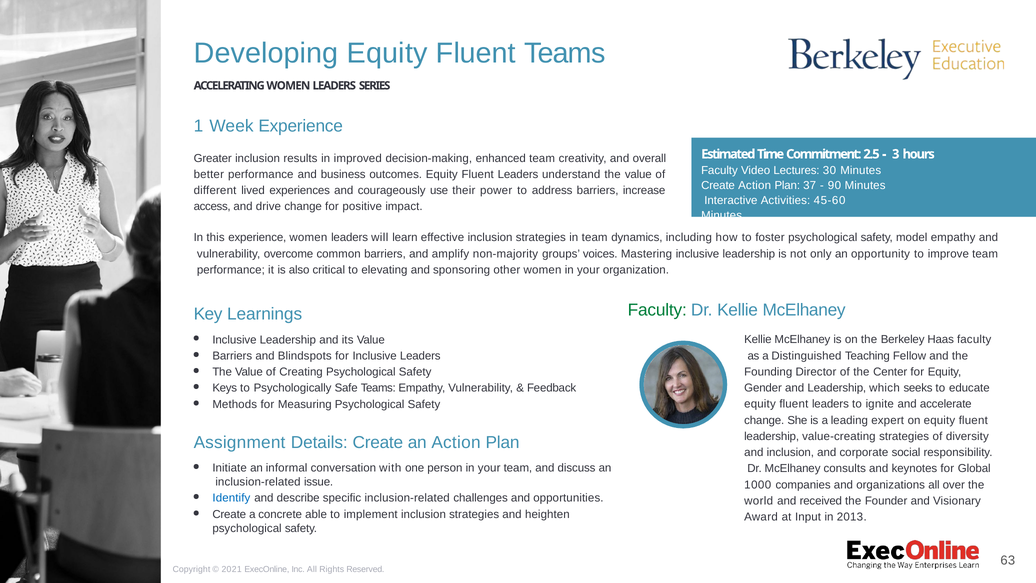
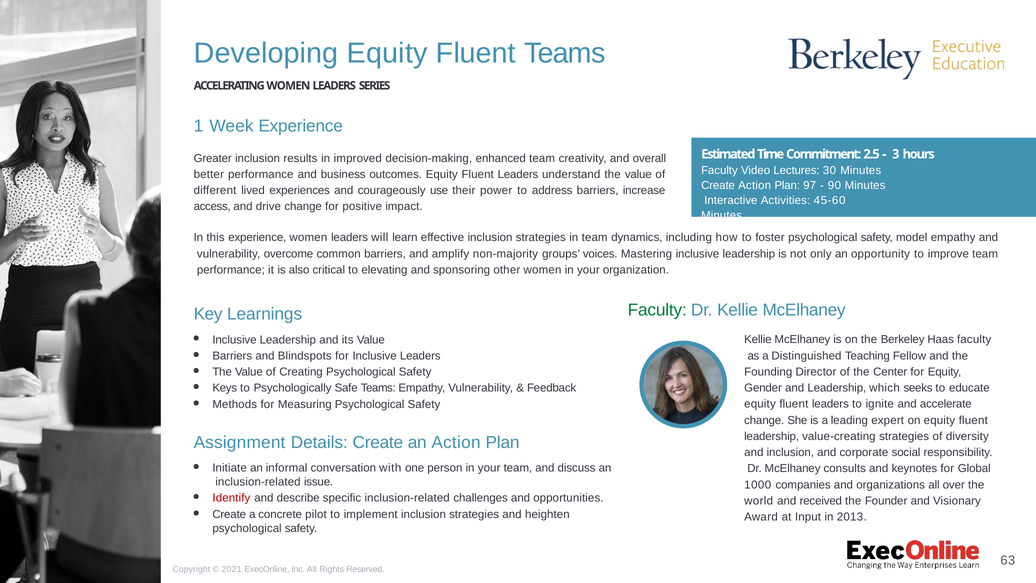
37: 37 -> 97 (810, 185)
Identify colour: blue -> red (231, 498)
able: able -> pilot (316, 514)
